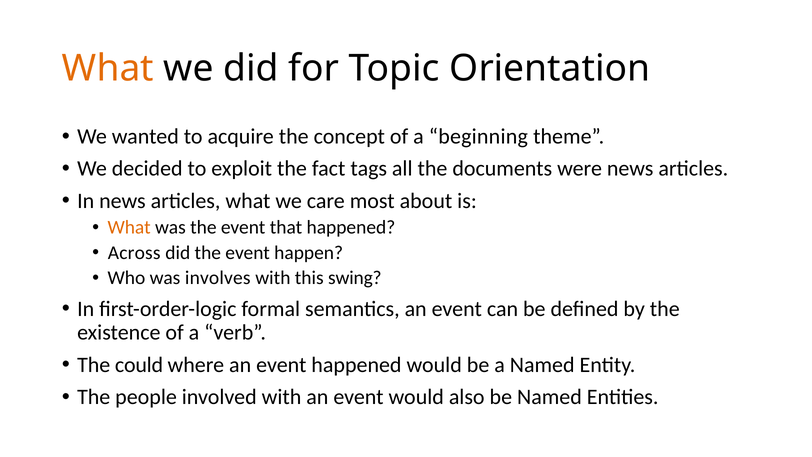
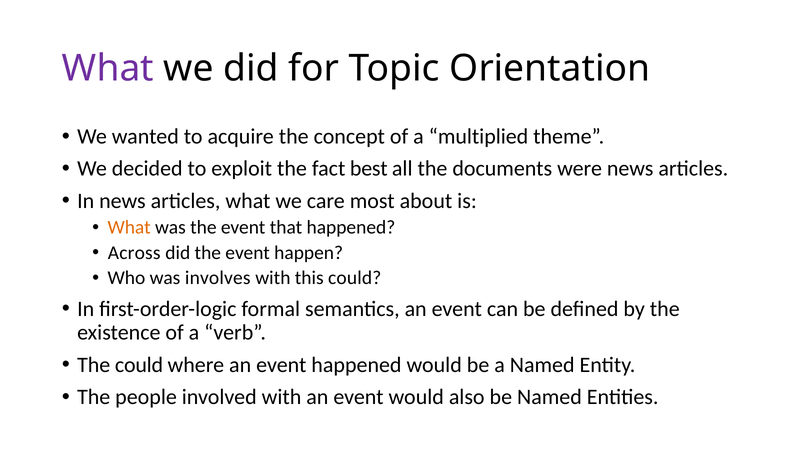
What colour: orange -> purple (108, 68)
beginning: beginning -> multiplied (478, 136)
tags: tags -> best (369, 169)
this swing: swing -> could (355, 278)
